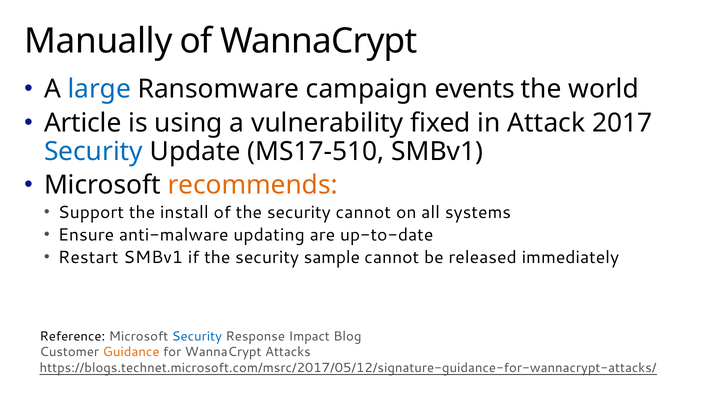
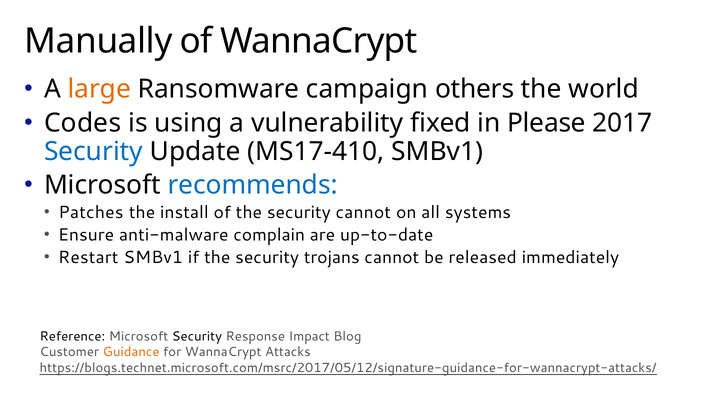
large colour: blue -> orange (99, 89)
events: events -> others (475, 89)
Article: Article -> Codes (83, 123)
Attack: Attack -> Please (546, 123)
MS17-510: MS17-510 -> MS17-410 (316, 151)
recommends colour: orange -> blue (253, 185)
Support: Support -> Patches (91, 213)
updating: updating -> complain (269, 235)
sample: sample -> trojans (332, 257)
Security colour: blue -> black (197, 336)
